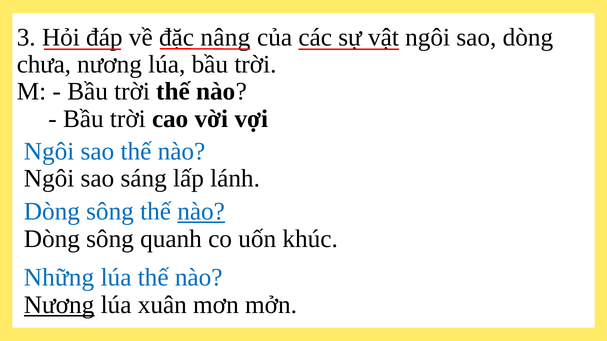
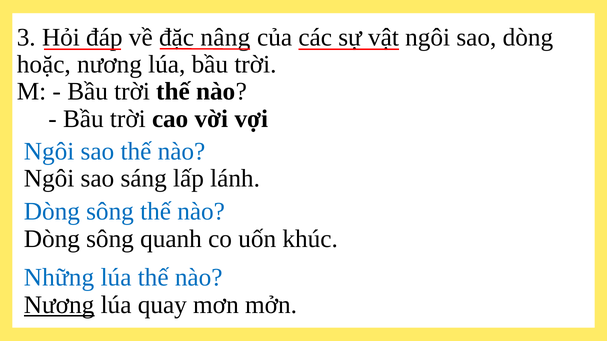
chưa: chưa -> hoặc (44, 65)
nào underline: present -> none (201, 212)
xuân: xuân -> quay (162, 305)
